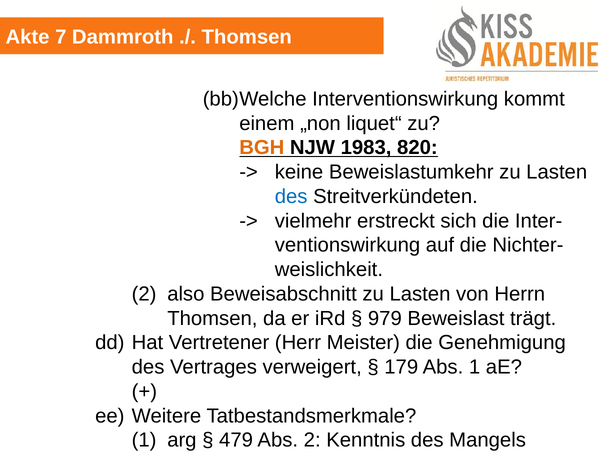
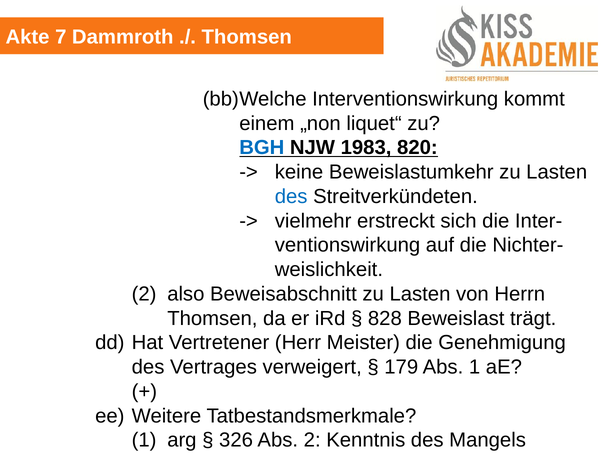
BGH colour: orange -> blue (262, 148)
979: 979 -> 828 (385, 318)
479: 479 -> 326 (236, 440)
